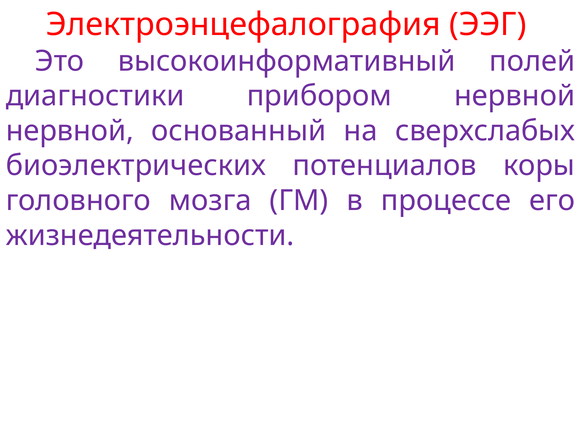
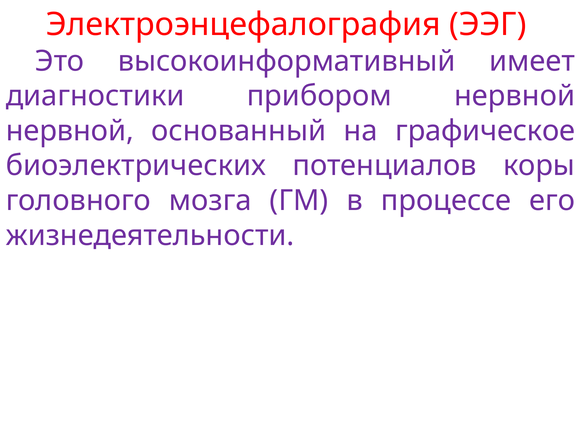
полей: полей -> имеет (532, 61)
сверхслабых: сверхслабых -> графическое (485, 131)
